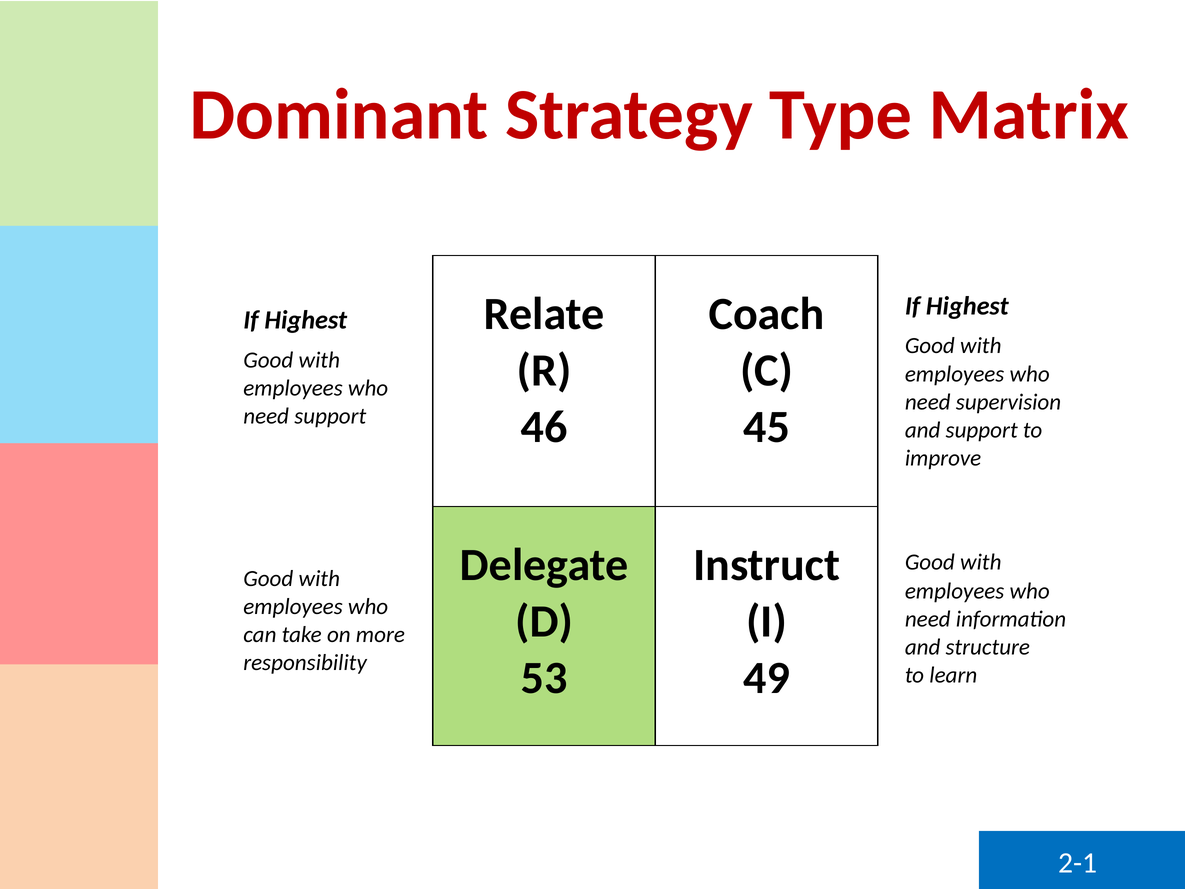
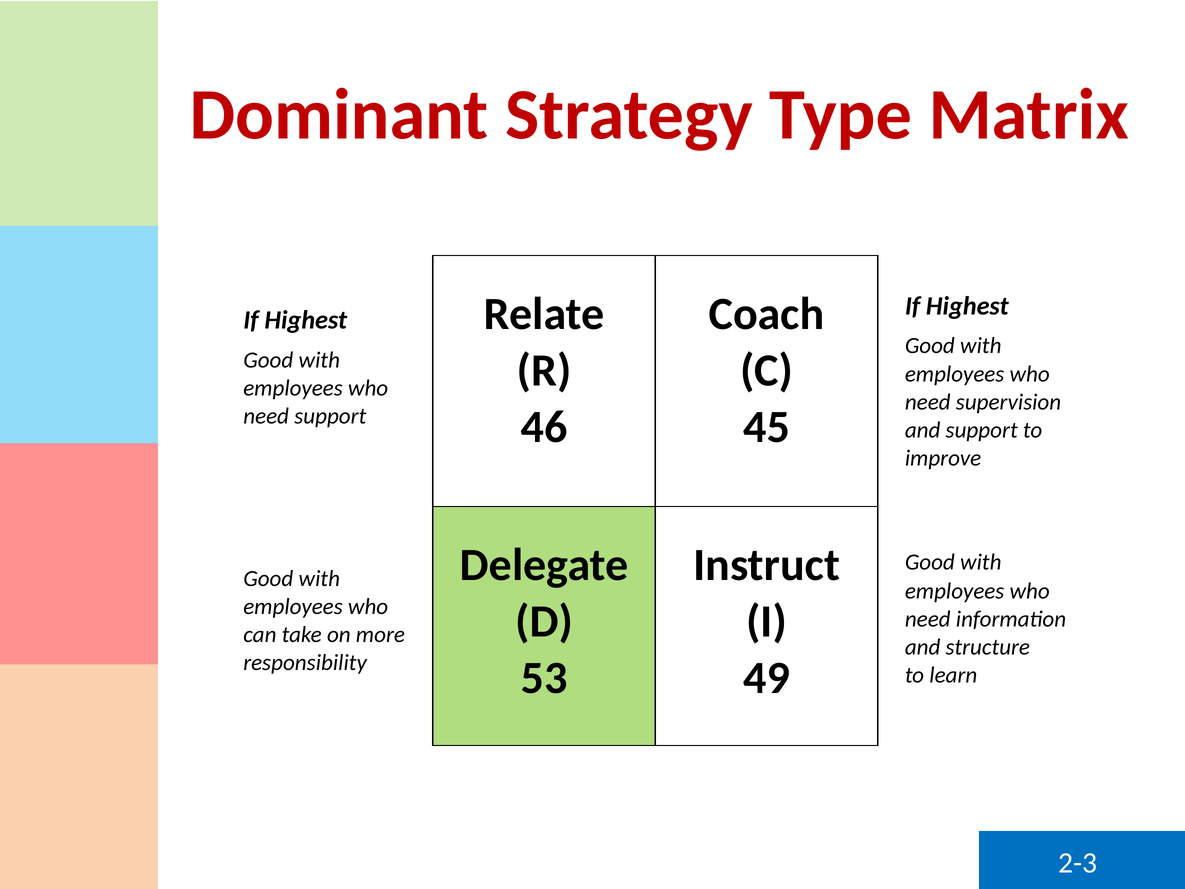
2-1: 2-1 -> 2-3 (1078, 863)
